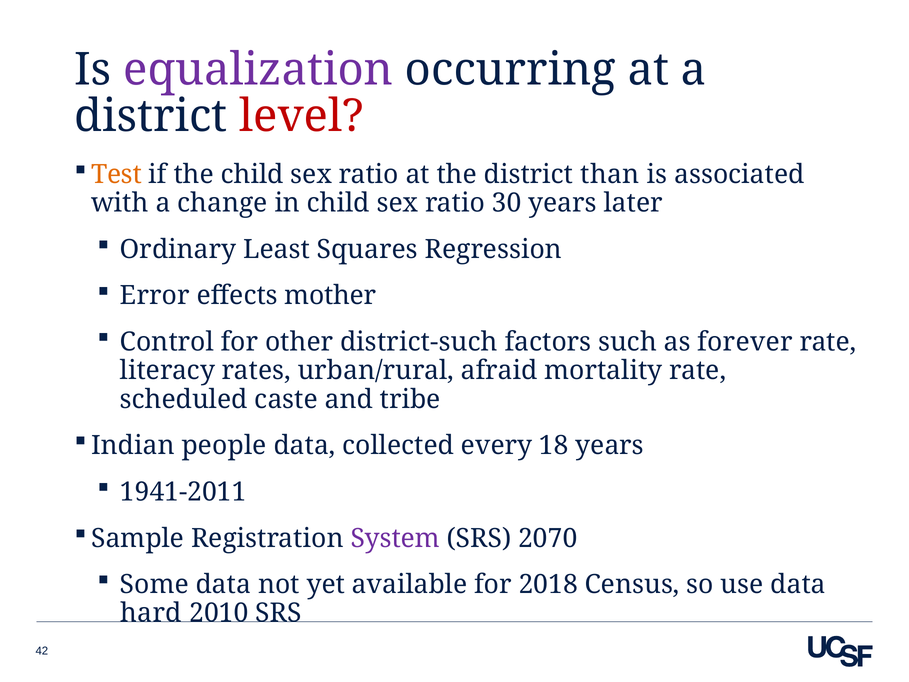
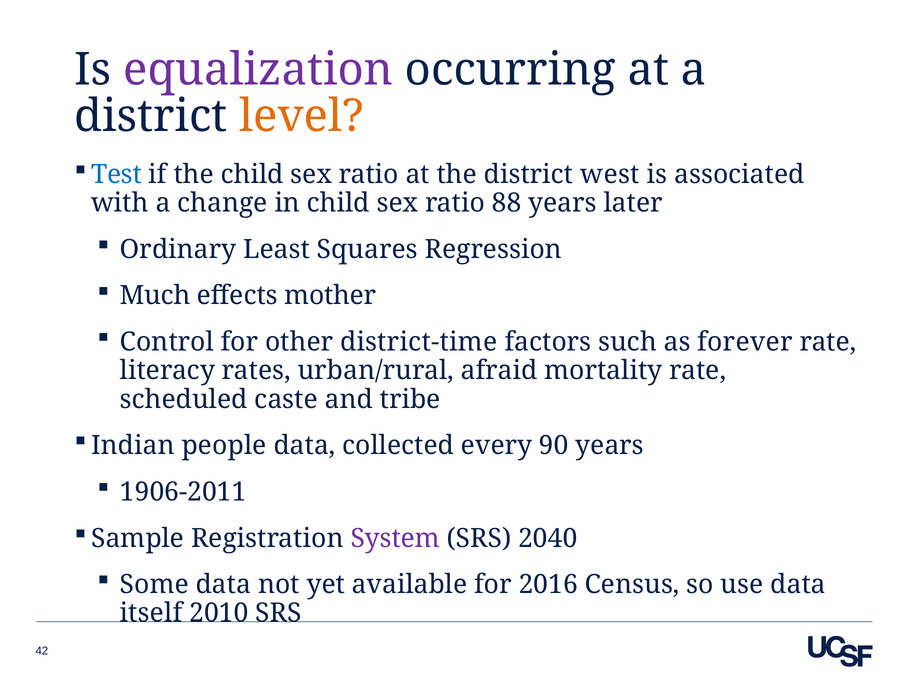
level colour: red -> orange (301, 116)
Test colour: orange -> blue (116, 174)
than: than -> west (610, 174)
30: 30 -> 88 (507, 203)
Error: Error -> Much (155, 296)
district-such: district-such -> district-time (419, 342)
18: 18 -> 90 (554, 445)
1941-2011: 1941-2011 -> 1906-2011 (183, 492)
2070: 2070 -> 2040 (548, 538)
2018: 2018 -> 2016 (548, 584)
hard: hard -> itself (151, 613)
